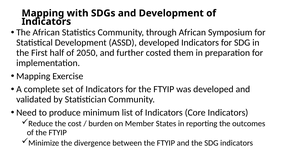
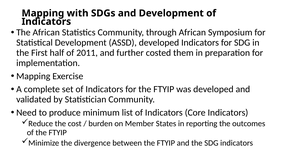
2050: 2050 -> 2011 (87, 53)
